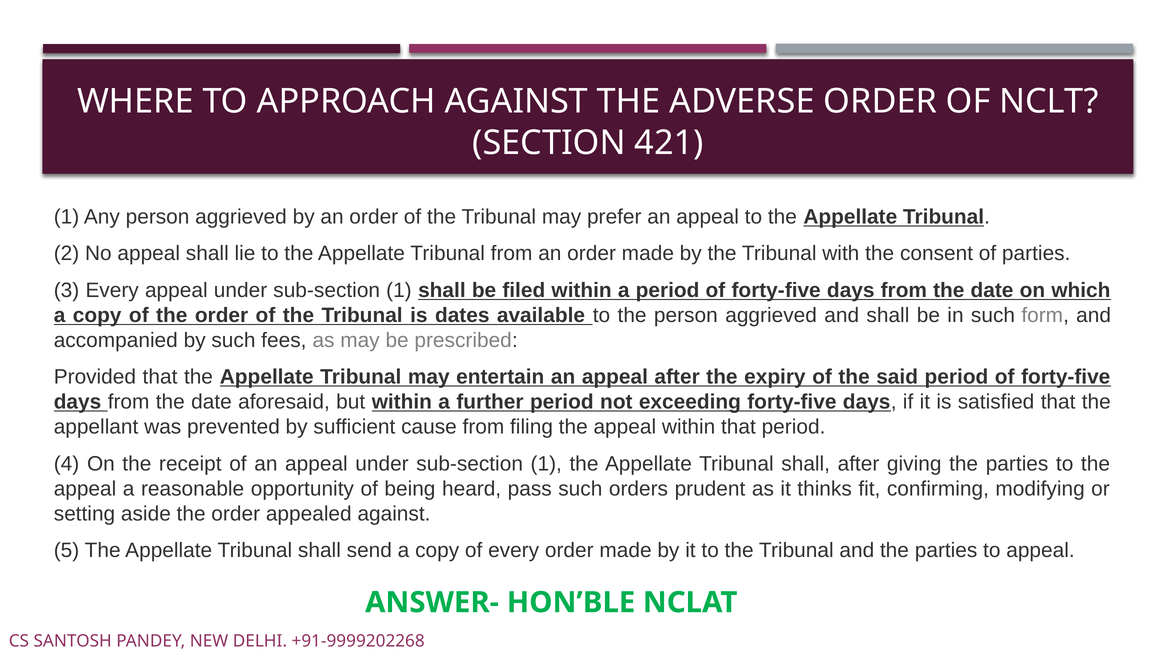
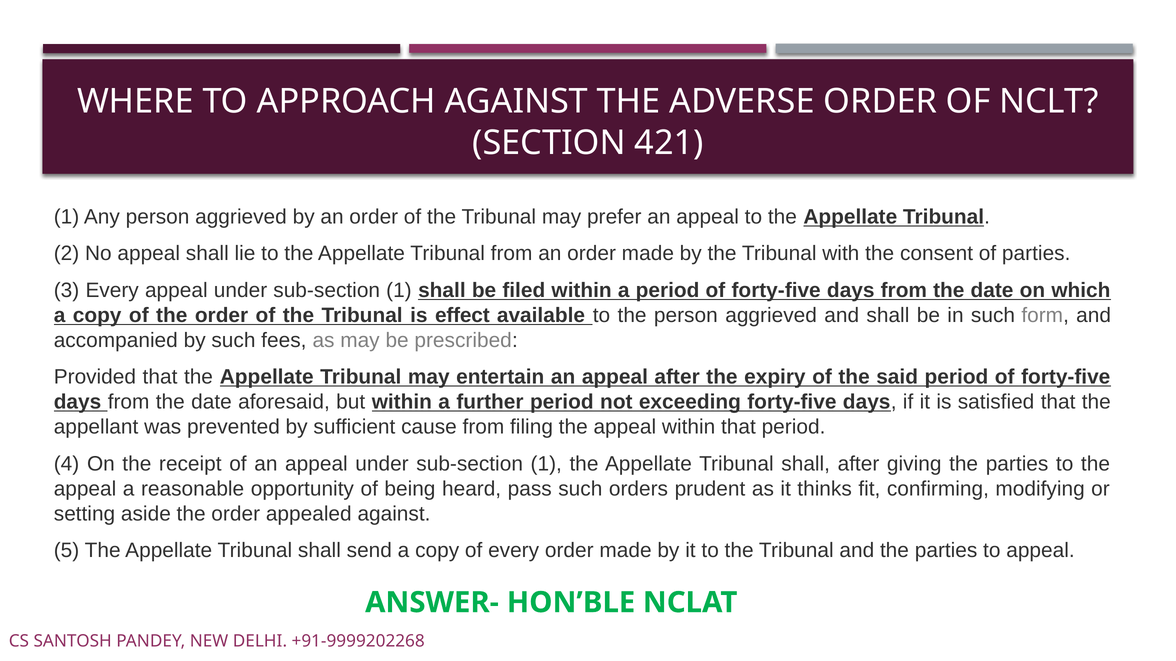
dates: dates -> effect (462, 316)
